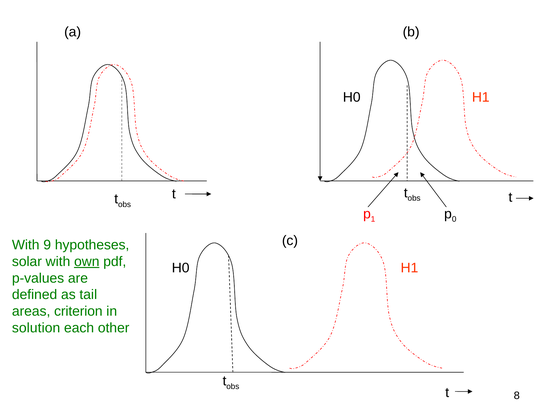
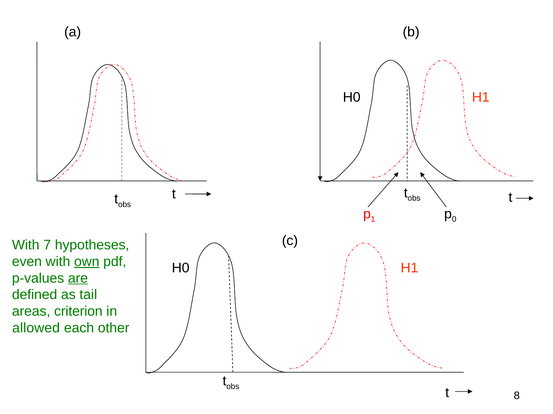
9: 9 -> 7 (47, 245)
solar: solar -> even (27, 262)
are underline: none -> present (78, 279)
solution: solution -> allowed (36, 328)
